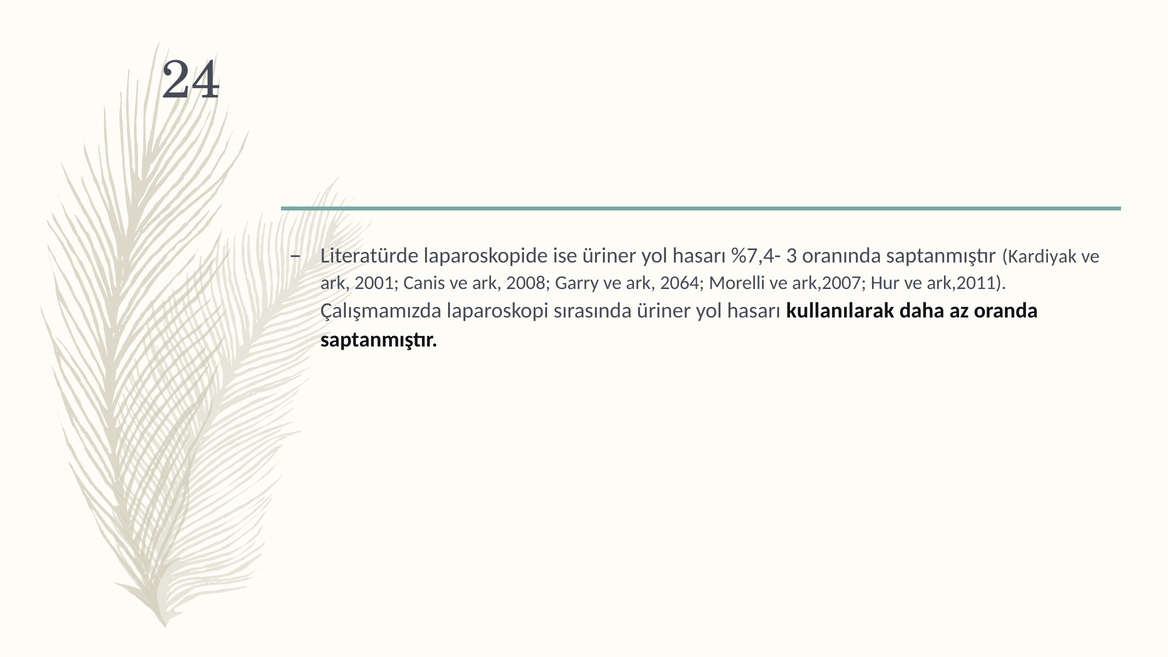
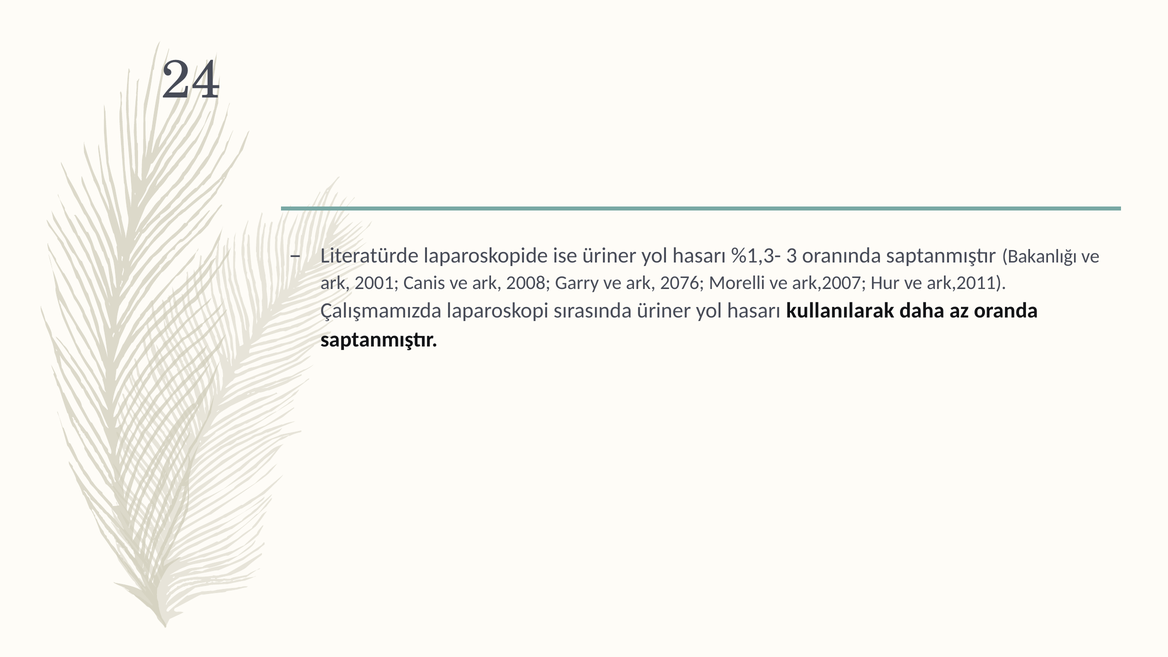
%7,4-: %7,4- -> %1,3- (756, 256)
Kardiyak: Kardiyak -> Bakanlığı (1040, 256)
2064: 2064 -> 2076 (682, 283)
